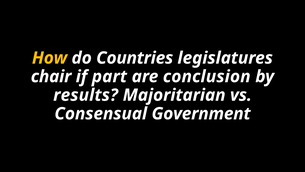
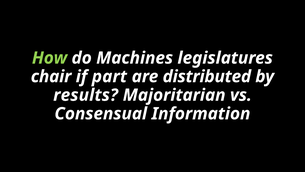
How colour: yellow -> light green (50, 58)
Countries: Countries -> Machines (135, 58)
conclusion: conclusion -> distributed (207, 76)
Government: Government -> Information (201, 113)
